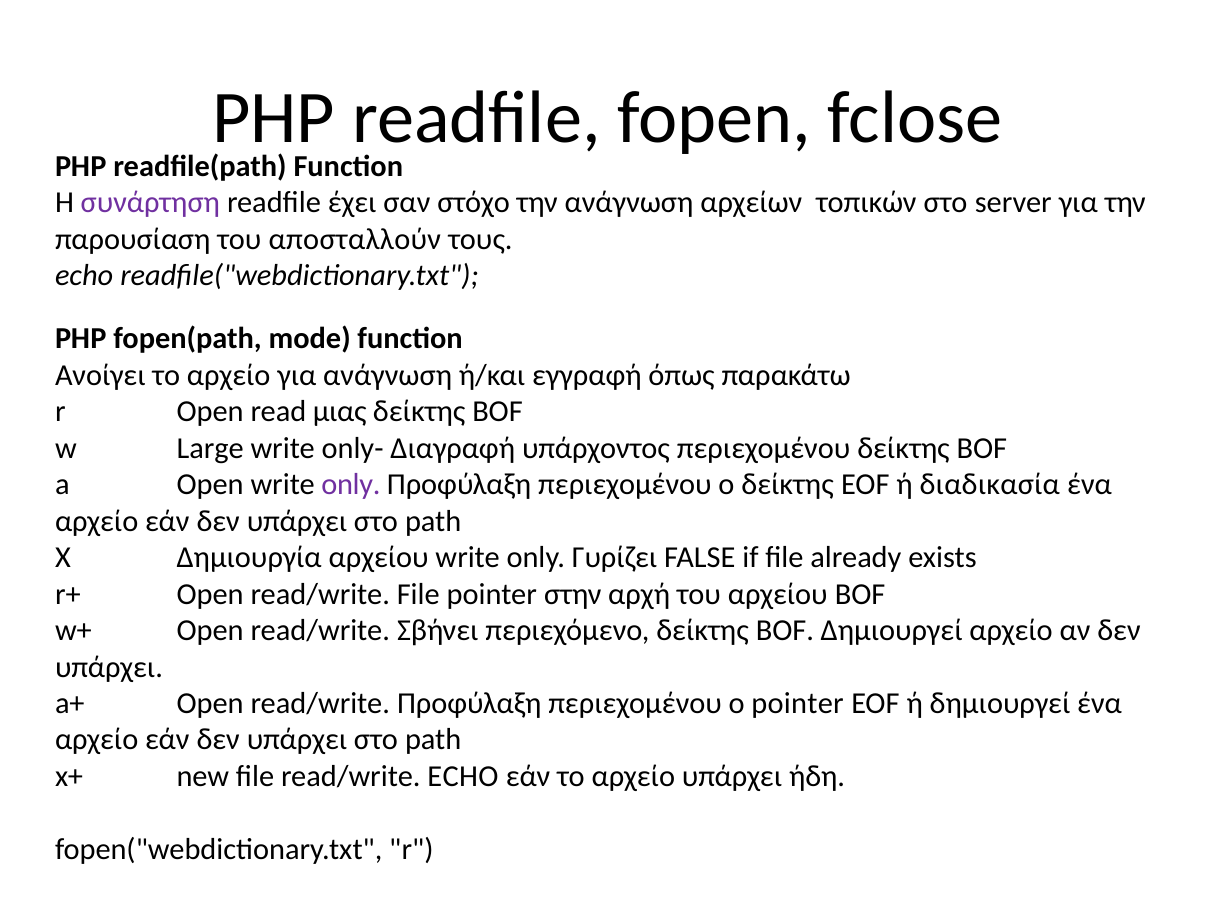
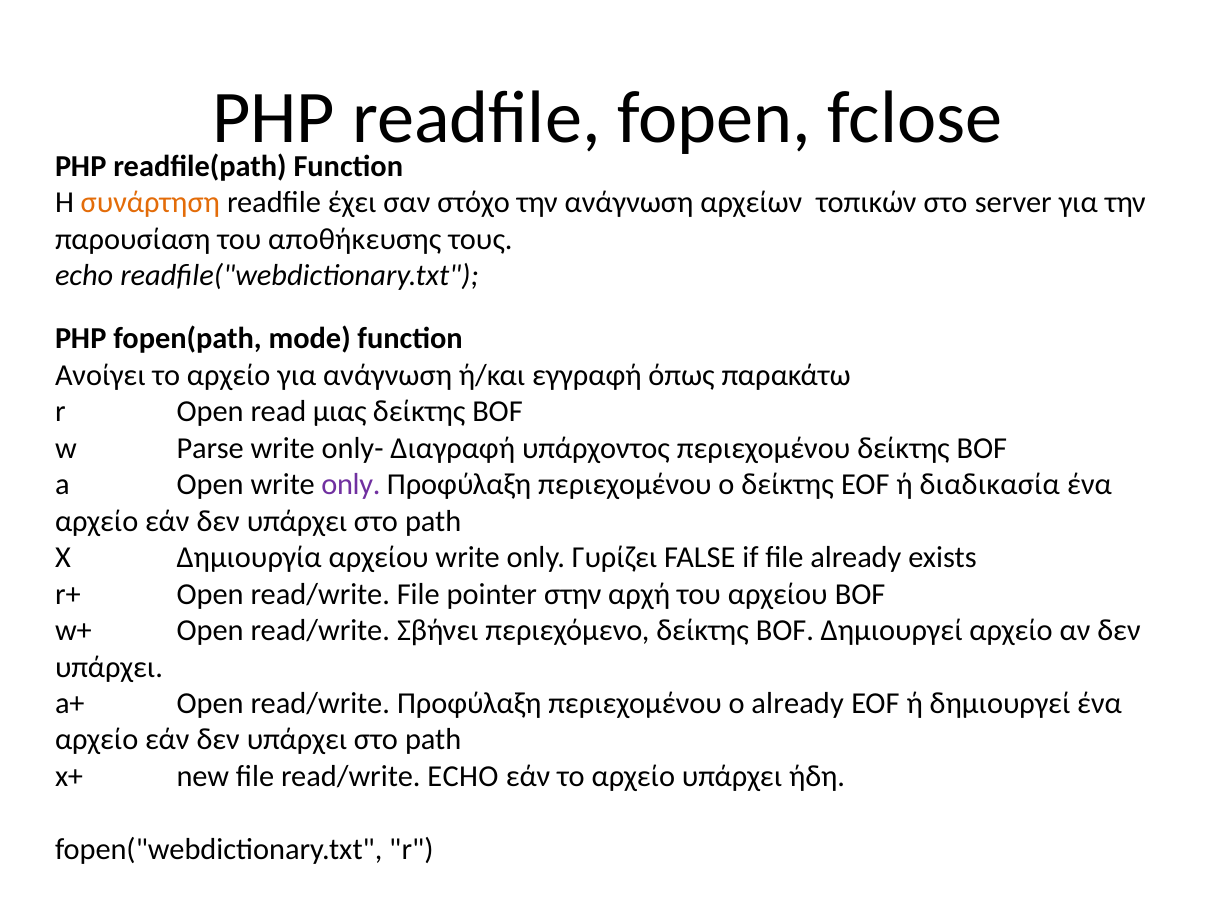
συνάρτηση colour: purple -> orange (150, 203)
αποσταλλούν: αποσταλλούν -> αποθήκευσης (355, 239)
Large: Large -> Parse (210, 448)
ο pointer: pointer -> already (798, 703)
